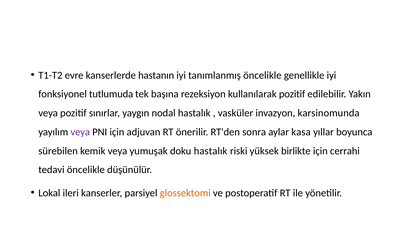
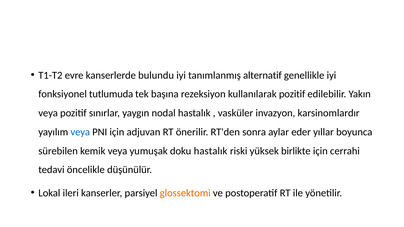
hastanın: hastanın -> bulundu (156, 75)
tanımlanmış öncelikle: öncelikle -> alternatif (262, 75)
karsinomunda: karsinomunda -> karsinomlardır (329, 113)
veya colour: purple -> blue (80, 132)
kasa: kasa -> eder (301, 132)
